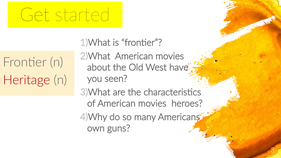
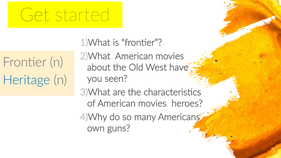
Heritage colour: red -> blue (27, 80)
